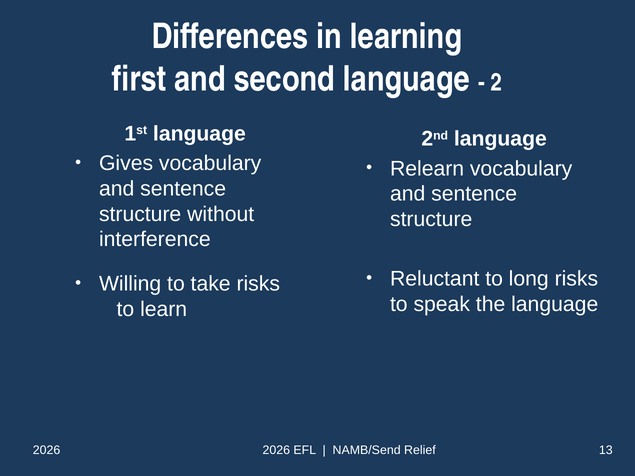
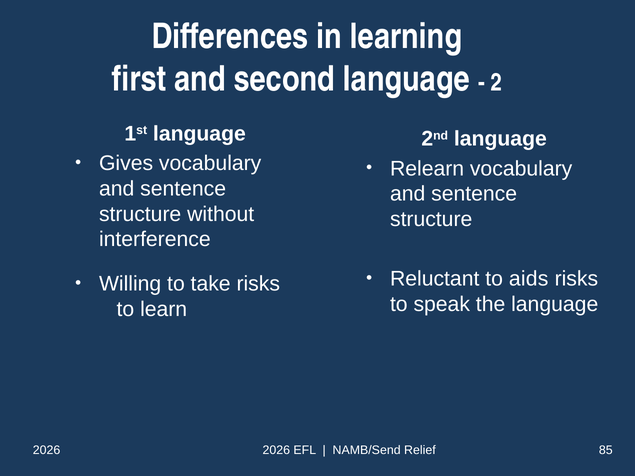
long: long -> aids (529, 279)
13: 13 -> 85 (606, 451)
